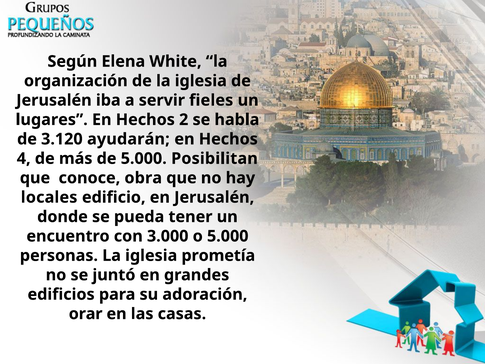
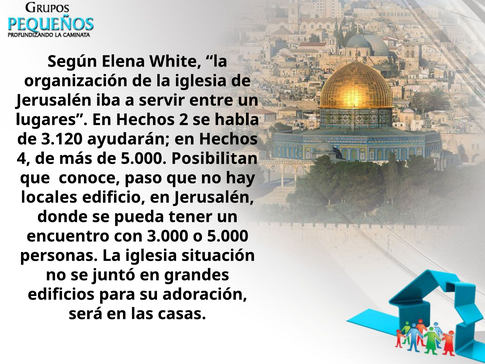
fieles: fieles -> entre (211, 100)
obra: obra -> paso (143, 178)
prometía: prometía -> situación (218, 255)
orar: orar -> será (86, 314)
